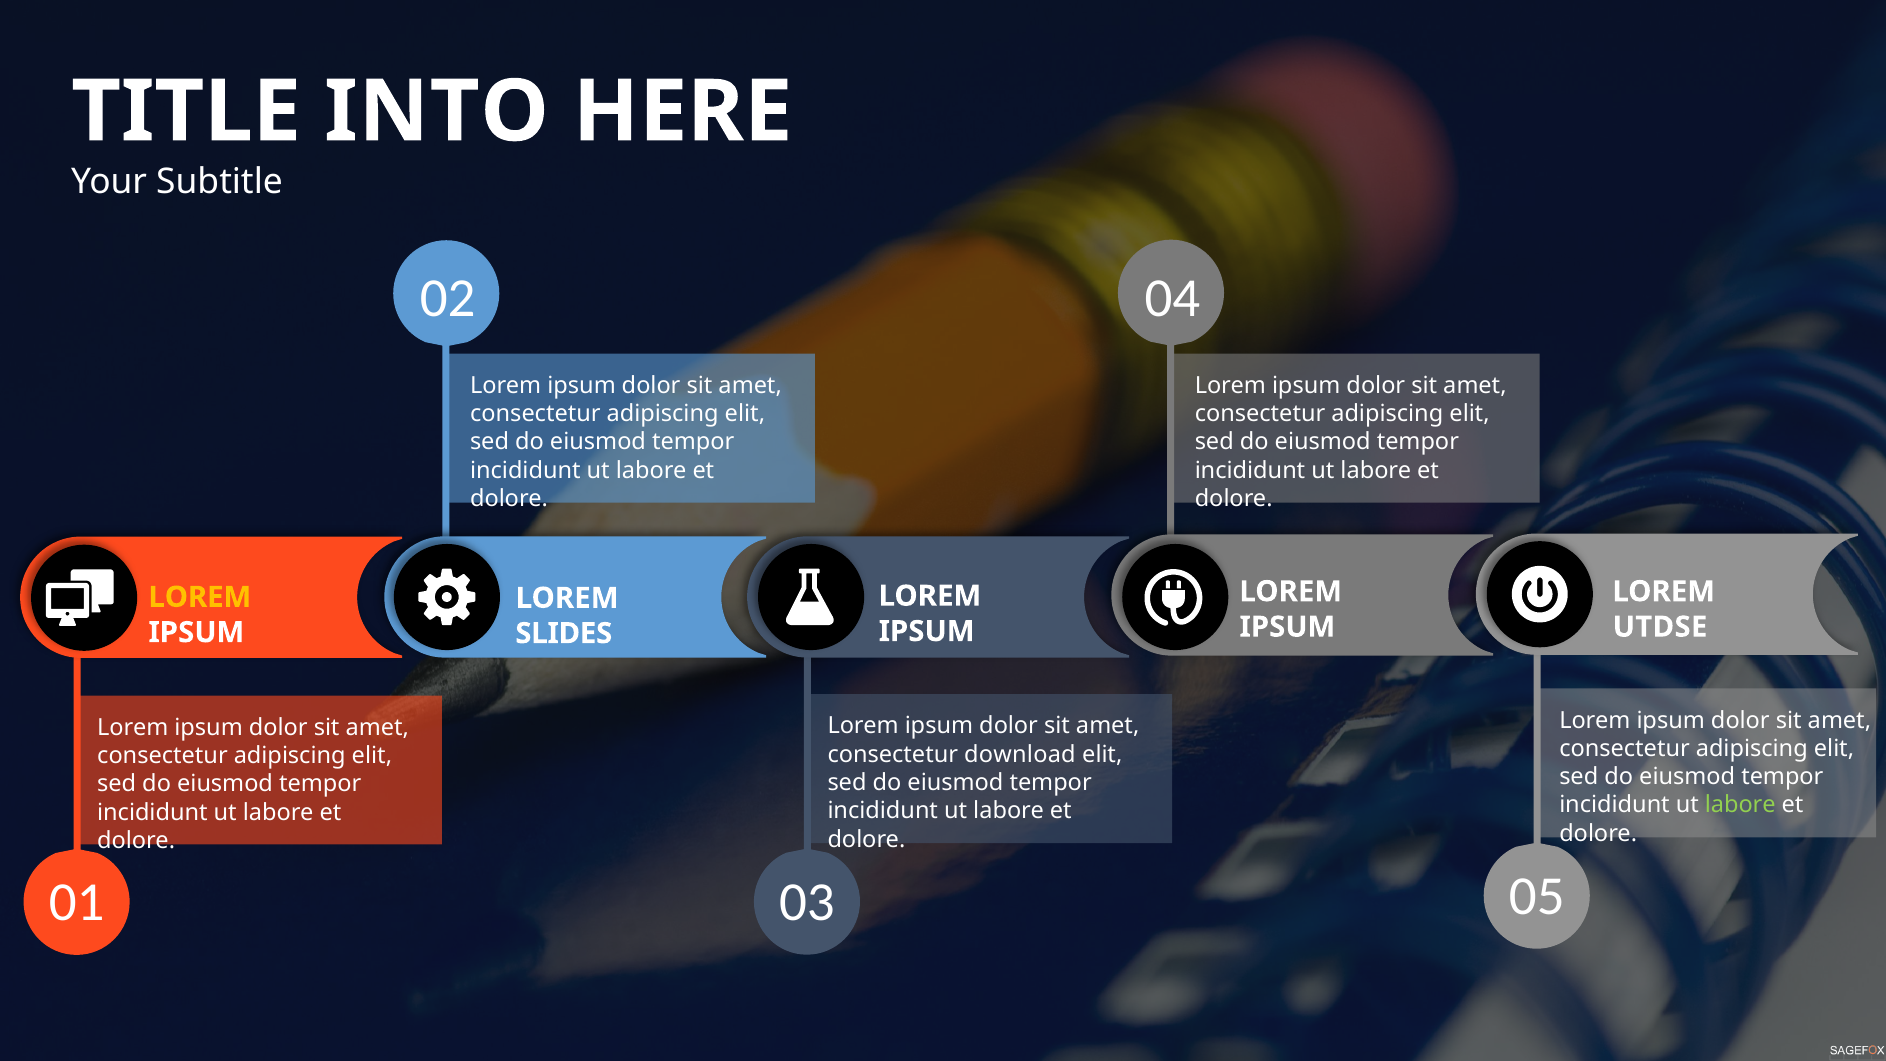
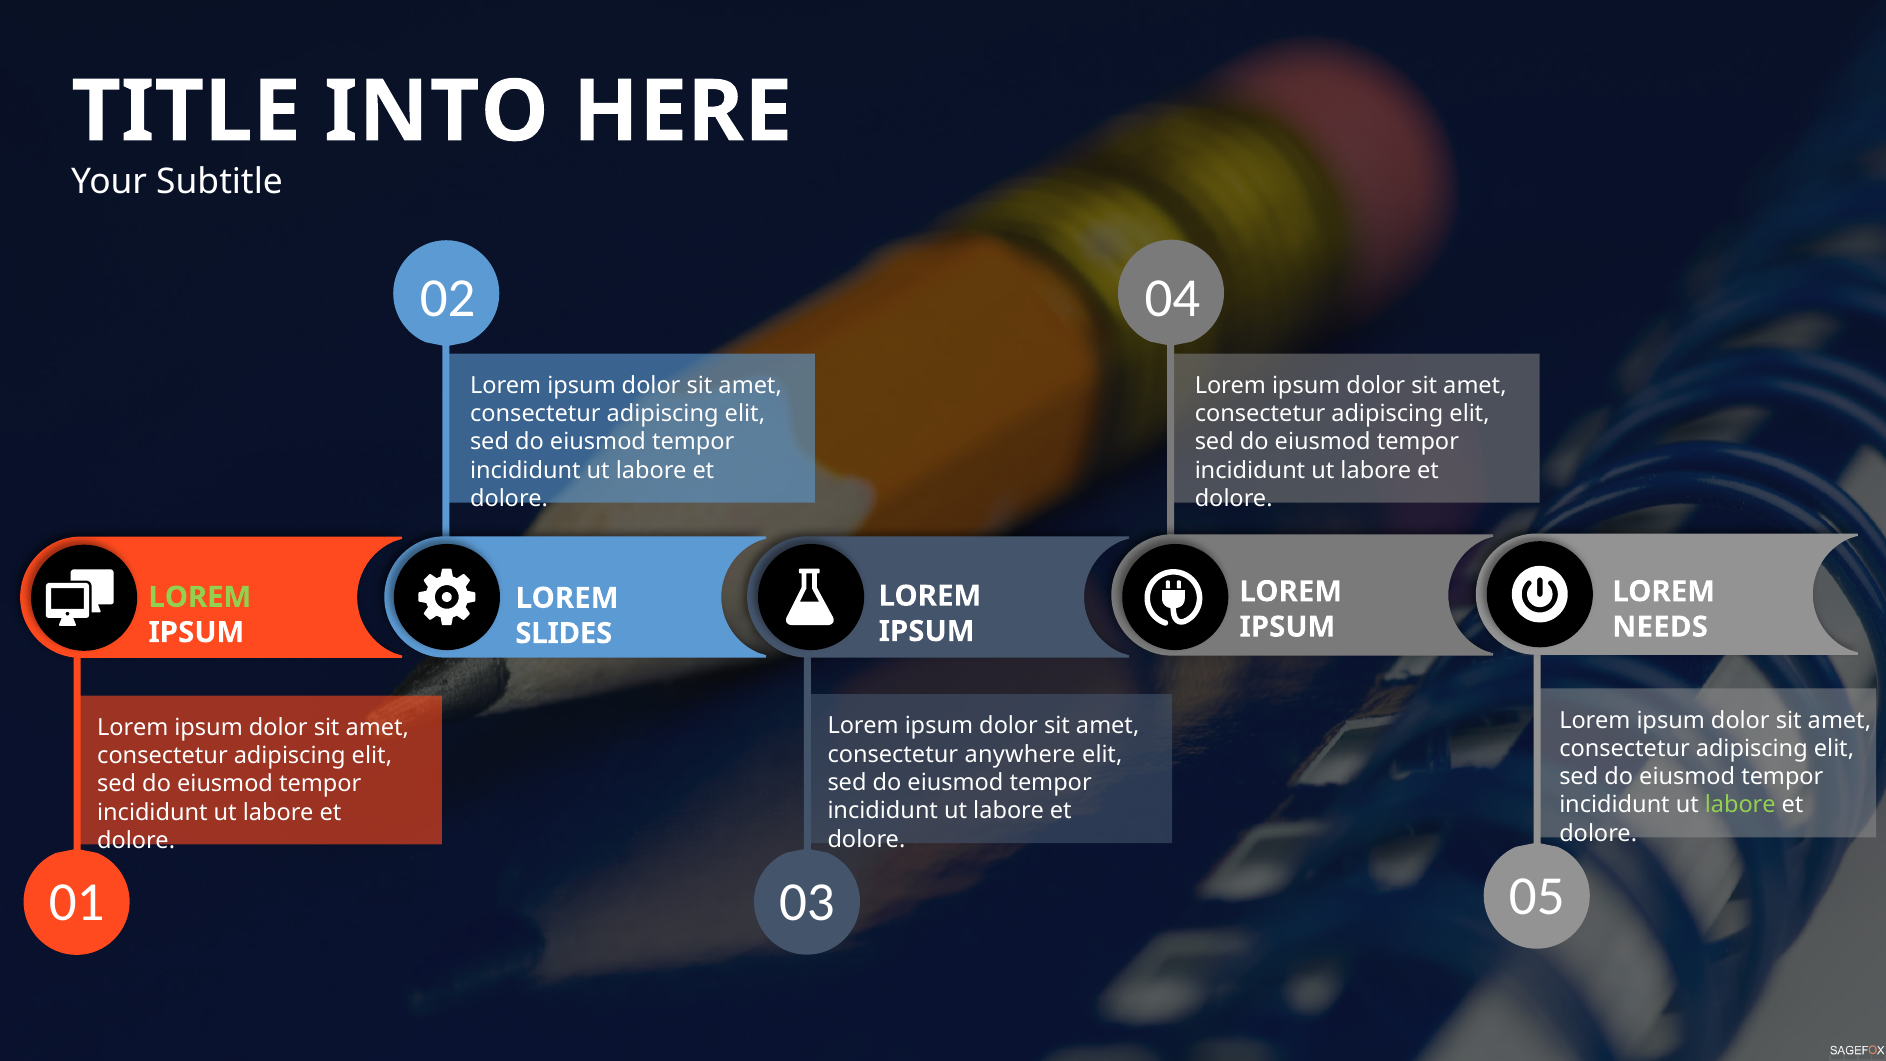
LOREM colour: yellow -> light green (200, 597)
UTDSE: UTDSE -> NEEDS (1660, 627)
download: download -> anywhere (1020, 754)
